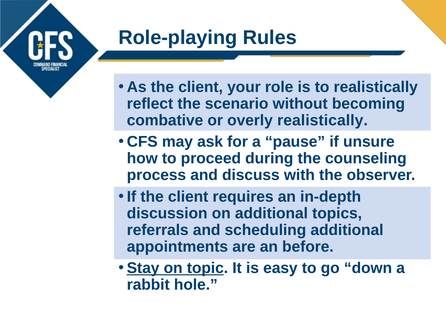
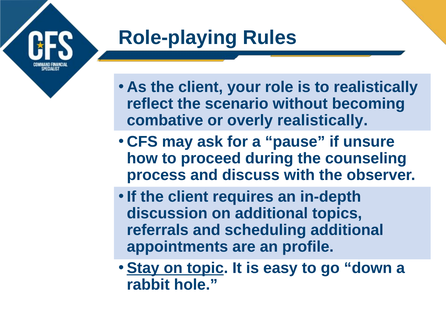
before: before -> profile (308, 246)
